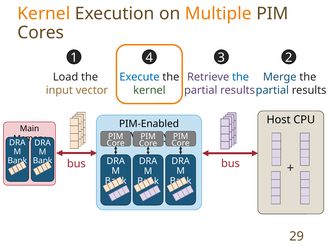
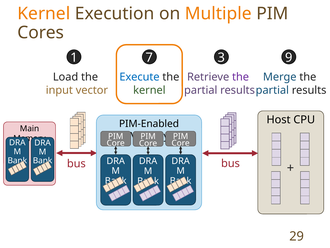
4: 4 -> 7 (149, 58)
2: 2 -> 9 (289, 58)
the colour: blue -> purple (241, 77)
